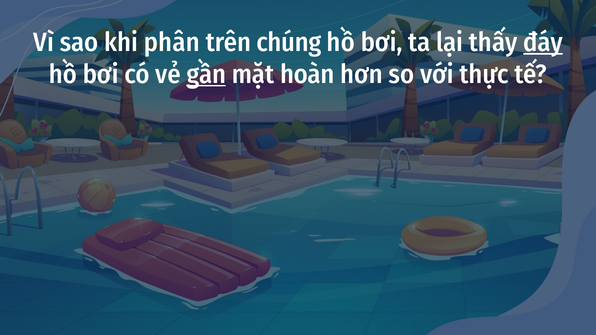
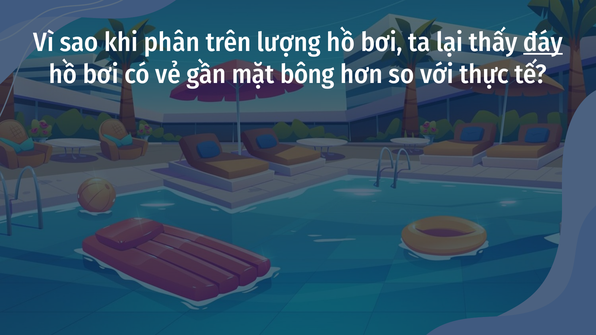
chúng: chúng -> lượng (289, 43)
gần underline: present -> none (206, 74)
hoàn: hoàn -> bông (307, 74)
